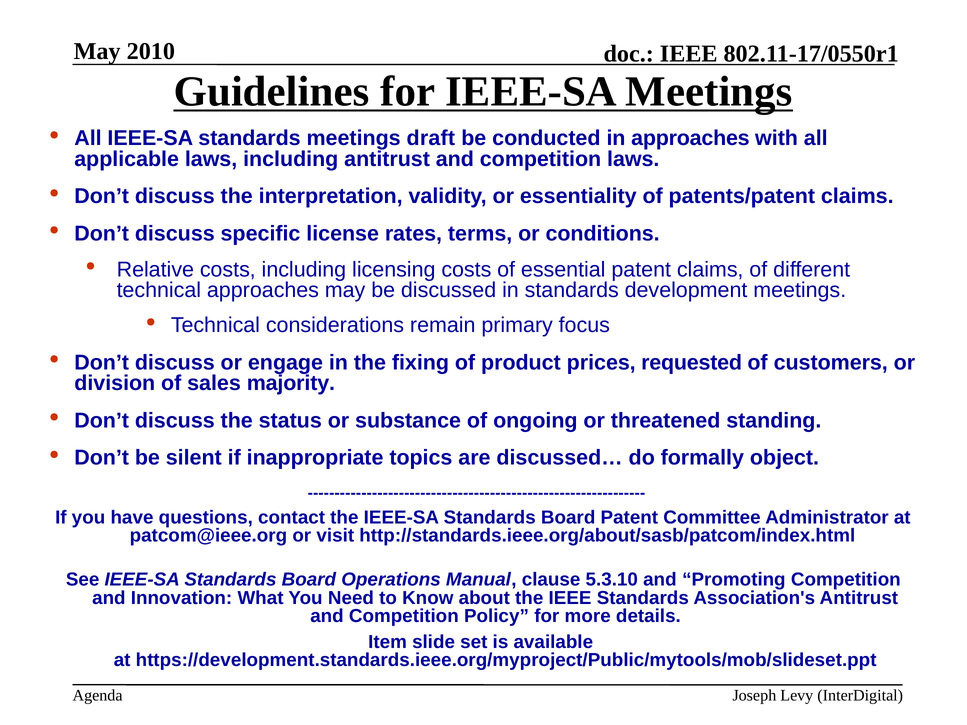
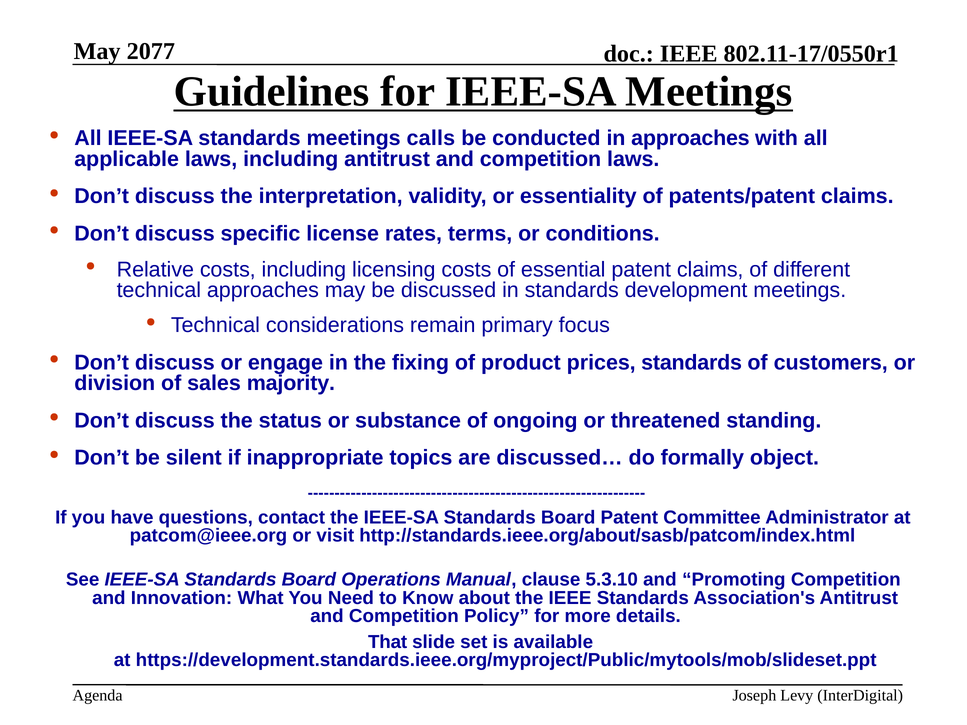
2010: 2010 -> 2077 (151, 51)
draft: draft -> calls (431, 138)
prices requested: requested -> standards (692, 363)
Item: Item -> That (388, 642)
